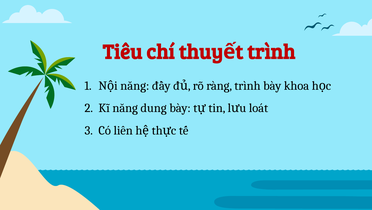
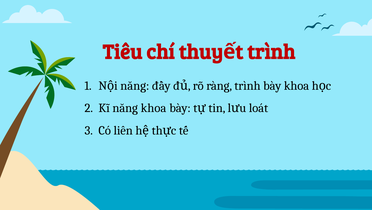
năng dung: dung -> khoa (154, 108)
